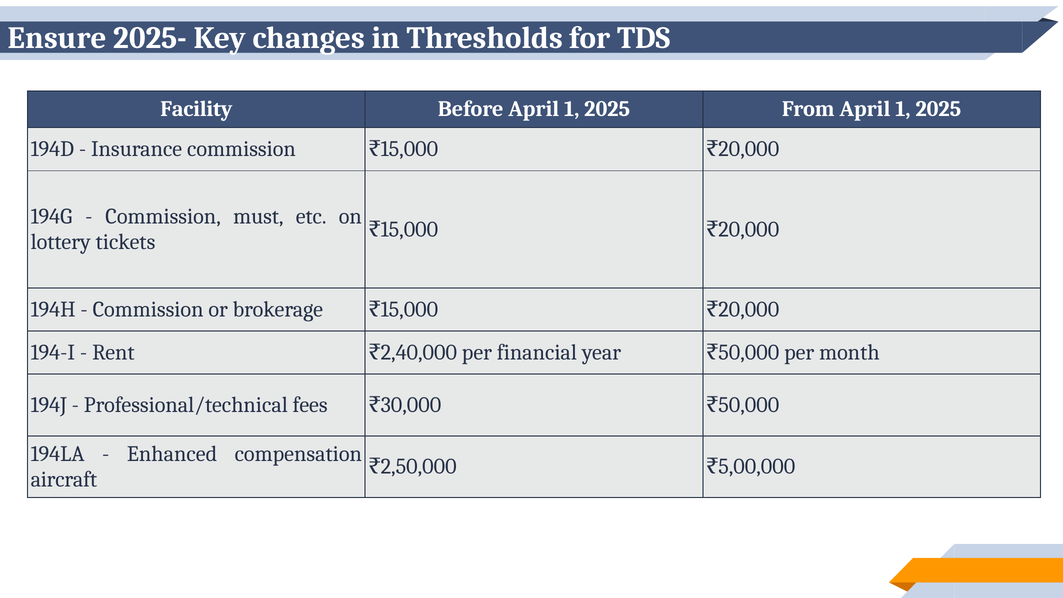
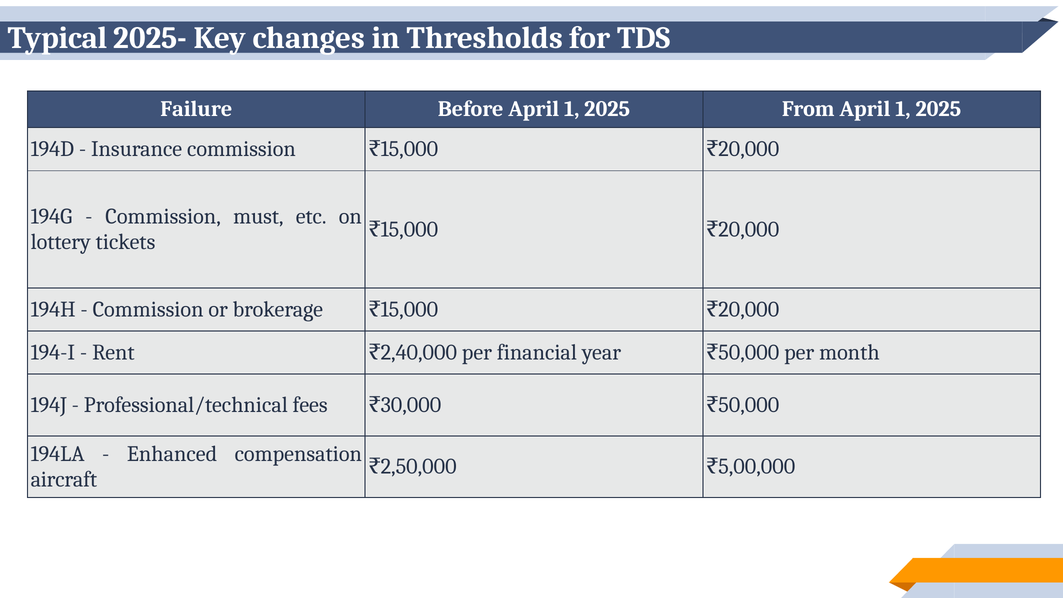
Ensure: Ensure -> Typical (57, 38)
Facility: Facility -> Failure (196, 109)
